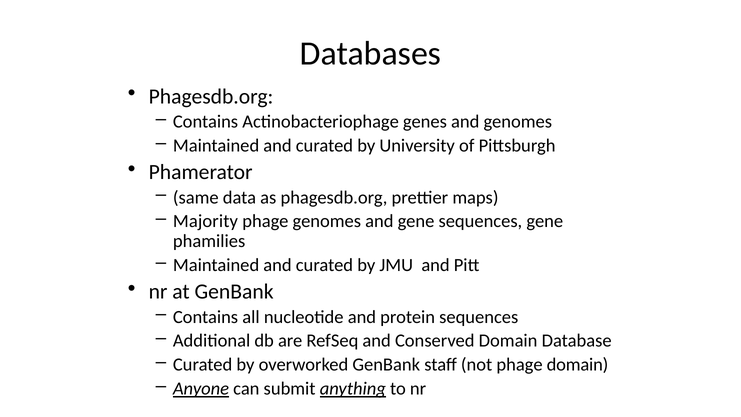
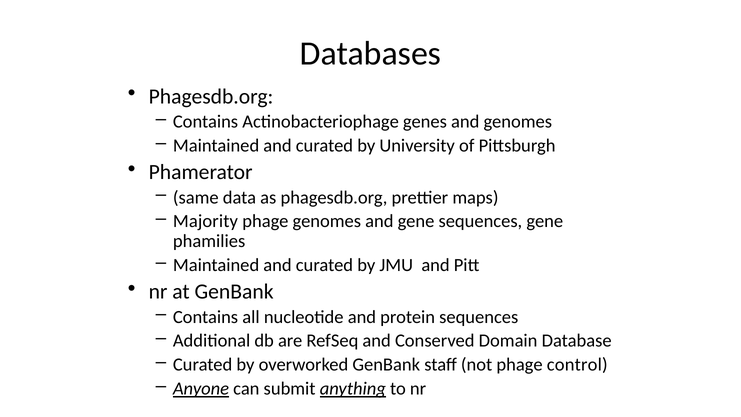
phage domain: domain -> control (577, 365)
